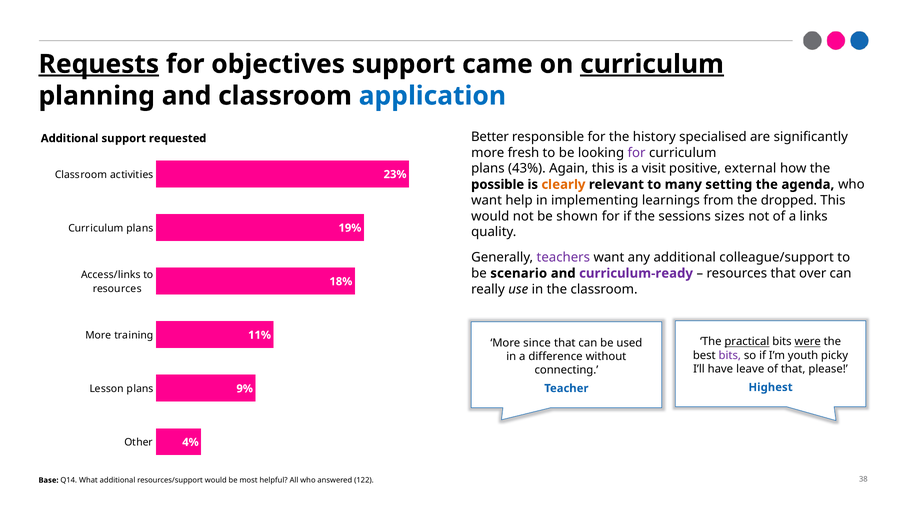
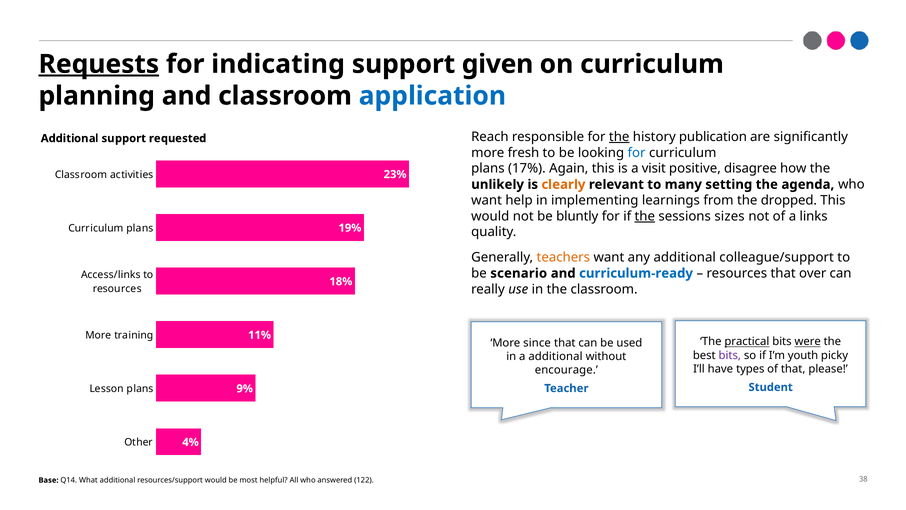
objectives: objectives -> indicating (278, 64)
came: came -> given (498, 64)
curriculum underline: present -> none (652, 64)
Better: Better -> Reach (490, 137)
the underline: none -> present (619, 137)
specialised: specialised -> publication (713, 137)
for colour: purple -> blue (637, 153)
43%: 43% -> 17% (527, 168)
external: external -> disagree (750, 168)
possible: possible -> unlikely (498, 184)
shown: shown -> bluntly (577, 216)
the underline: none -> present (645, 216)
teachers colour: purple -> orange (563, 257)
curriculum-ready colour: purple -> blue (636, 273)
a difference: difference -> additional (555, 356)
leave: leave -> types (750, 369)
connecting: connecting -> encourage (566, 370)
Highest: Highest -> Student (771, 387)
